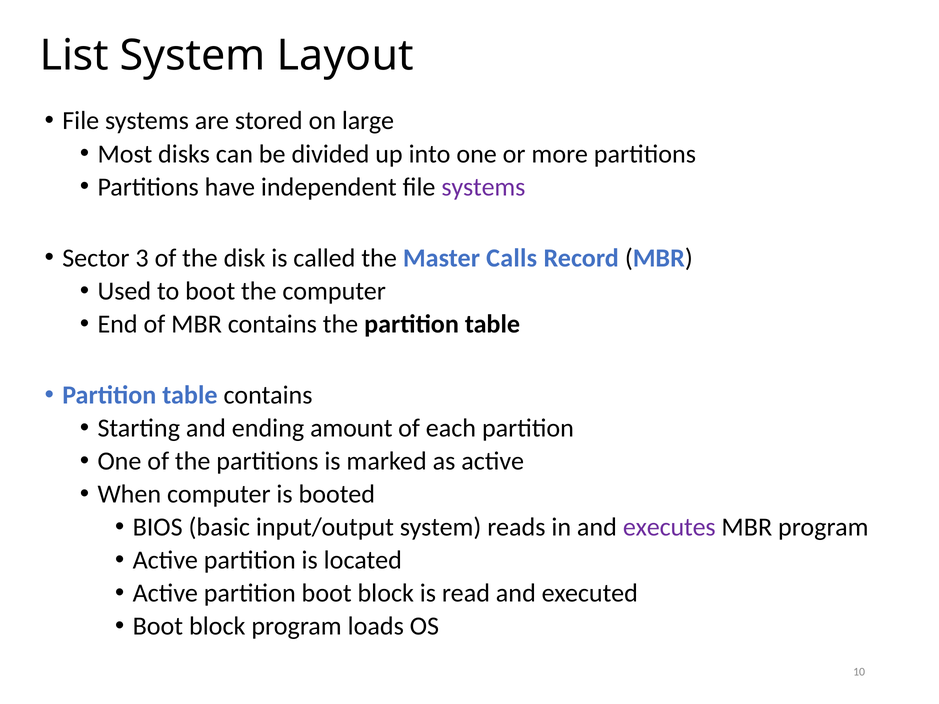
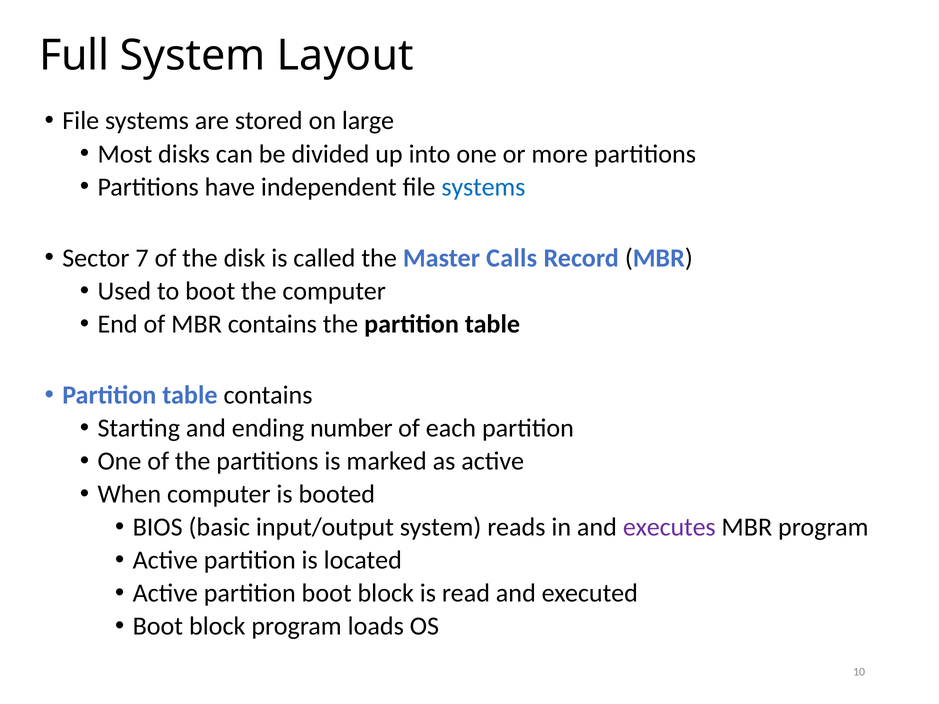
List: List -> Full (74, 55)
systems colour: purple -> blue (483, 187)
3: 3 -> 7 (142, 258)
amount: amount -> number (351, 428)
